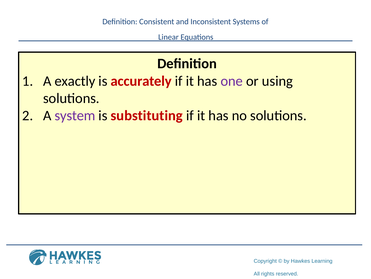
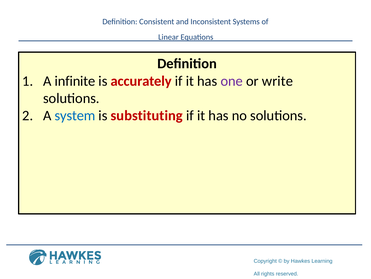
exactly: exactly -> infinite (75, 81)
using: using -> write (277, 81)
system colour: purple -> blue (75, 115)
